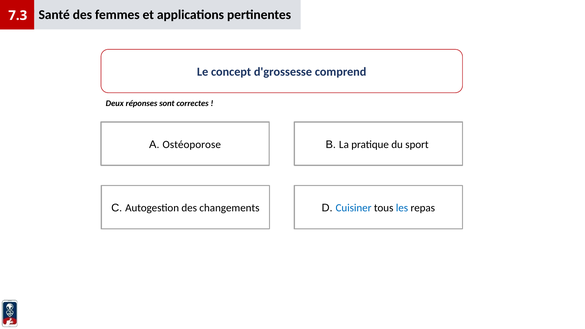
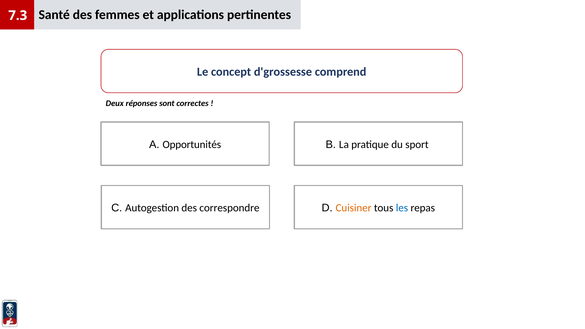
Ostéoporose: Ostéoporose -> Opportunités (192, 144)
changements: changements -> correspondre (229, 208)
Cuisiner colour: blue -> orange (354, 208)
